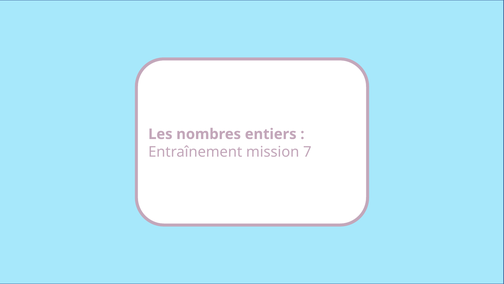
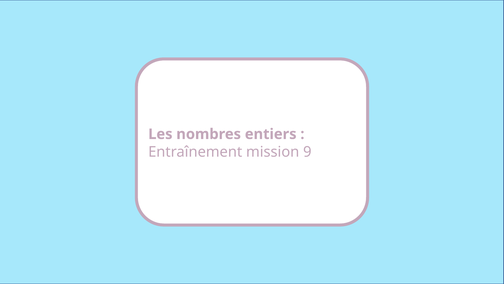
7: 7 -> 9 (307, 152)
